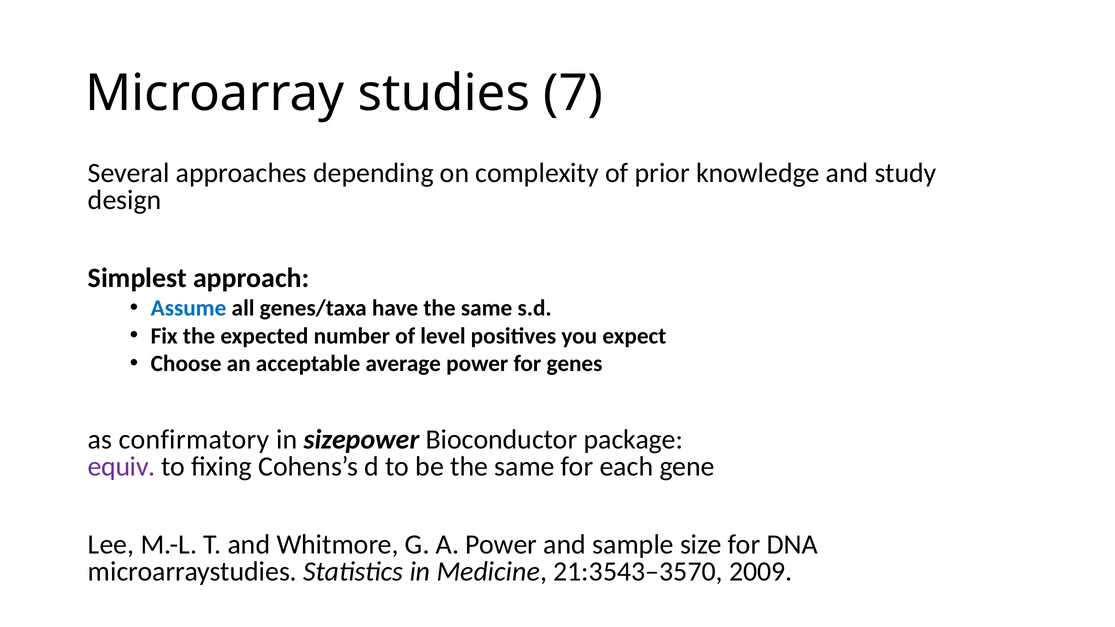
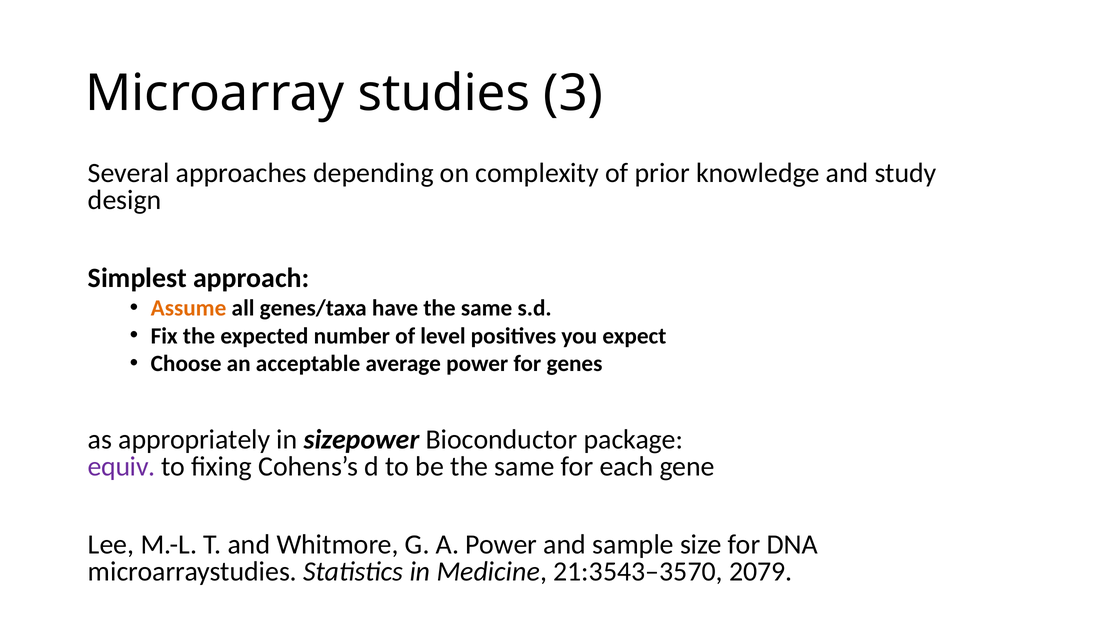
7: 7 -> 3 (573, 94)
Assume colour: blue -> orange (189, 308)
confirmatory: confirmatory -> appropriately (194, 440)
2009: 2009 -> 2079 (761, 572)
